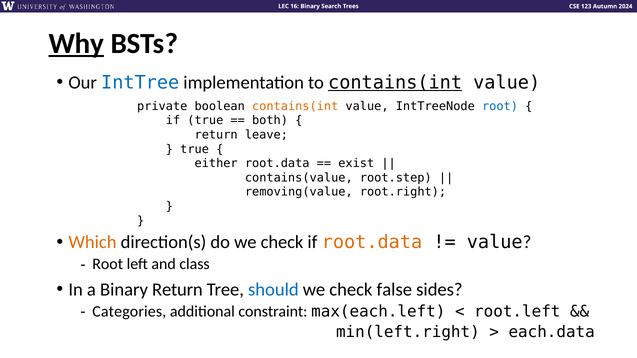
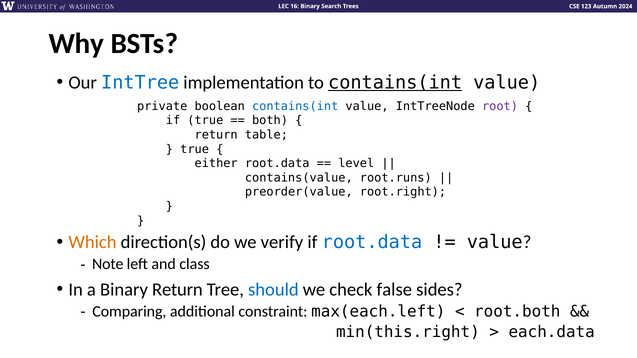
Why underline: present -> none (76, 44)
contains(int colour: orange -> blue (295, 106)
root colour: blue -> purple (500, 106)
leave: leave -> table (266, 135)
exist: exist -> level (356, 164)
root.step: root.step -> root.runs (396, 178)
removing(value: removing(value -> preorder(value (299, 192)
do we check: check -> verify (282, 243)
root.data colour: orange -> blue (372, 243)
Root: Root -> Note (108, 264)
Categories: Categories -> Comparing (129, 312)
root.left: root.left -> root.both (517, 312)
min(left.right: min(left.right -> min(this.right (408, 332)
